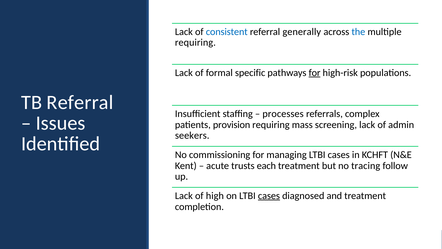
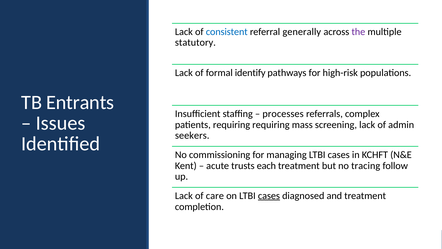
the colour: blue -> purple (358, 32)
requiring: requiring -> statutory (195, 43)
specific: specific -> identify (250, 73)
for underline: present -> none (315, 73)
TB Referral: Referral -> Entrants (80, 102)
patients provision: provision -> requiring (232, 124)
high: high -> care (215, 195)
